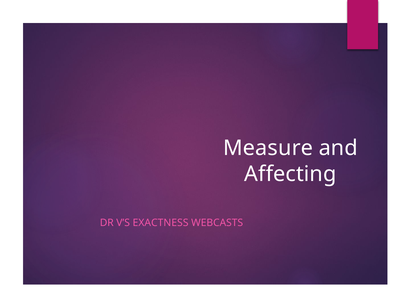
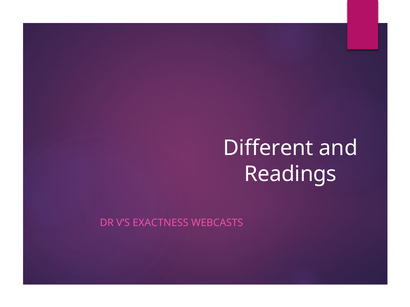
Measure: Measure -> Different (268, 148)
Affecting: Affecting -> Readings (290, 174)
